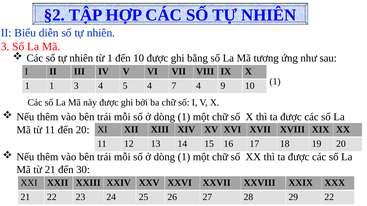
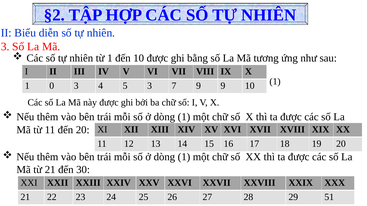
1 1: 1 -> 0 (52, 86)
5 4: 4 -> 3 (150, 86)
7 4: 4 -> 9 (198, 86)
29 22: 22 -> 51 (329, 197)
